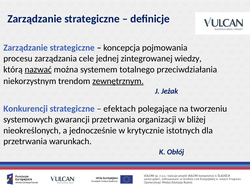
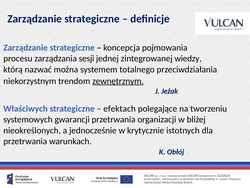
cele: cele -> sesji (86, 58)
nazwać underline: present -> none (38, 69)
Konkurencji: Konkurencji -> Właściwych (26, 108)
